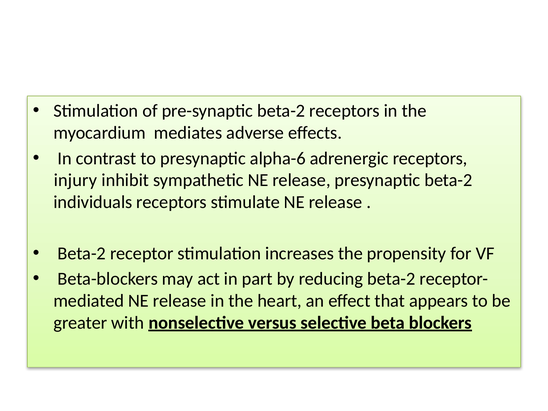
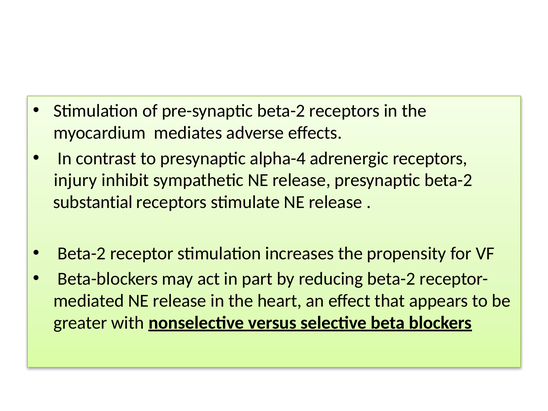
alpha-6: alpha-6 -> alpha-4 (278, 158)
individuals: individuals -> substantial (93, 202)
